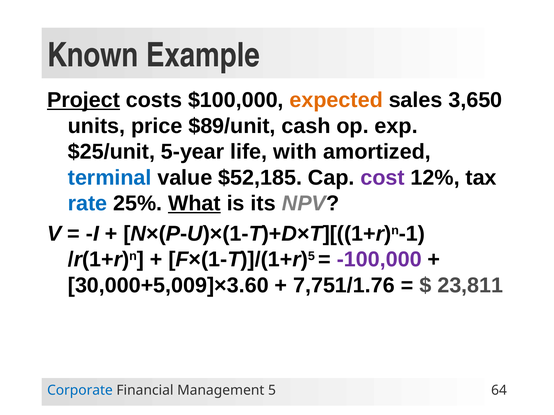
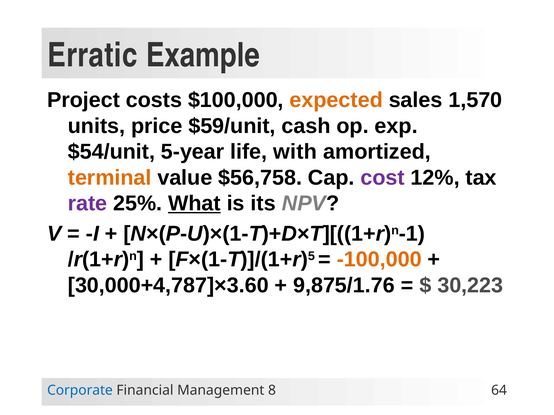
Known: Known -> Erratic (92, 55)
Project underline: present -> none (84, 100)
3,650: 3,650 -> 1,570 (475, 100)
$89/unit: $89/unit -> $59/unit (232, 126)
$25/unit: $25/unit -> $54/unit (111, 152)
terminal colour: blue -> orange (110, 178)
$52,185: $52,185 -> $56,758 (260, 178)
rate colour: blue -> purple (88, 204)
-100,000 colour: purple -> orange (379, 260)
30,000+5,009]×3.60: 30,000+5,009]×3.60 -> 30,000+4,787]×3.60 (168, 286)
7,751/1.76: 7,751/1.76 -> 9,875/1.76 (344, 286)
23,811: 23,811 -> 30,223 (470, 286)
5: 5 -> 8 (272, 391)
